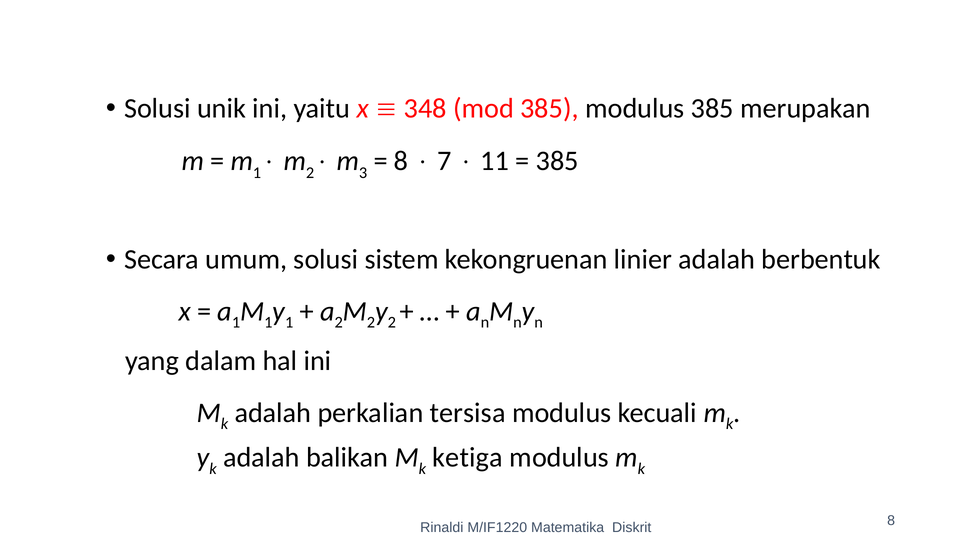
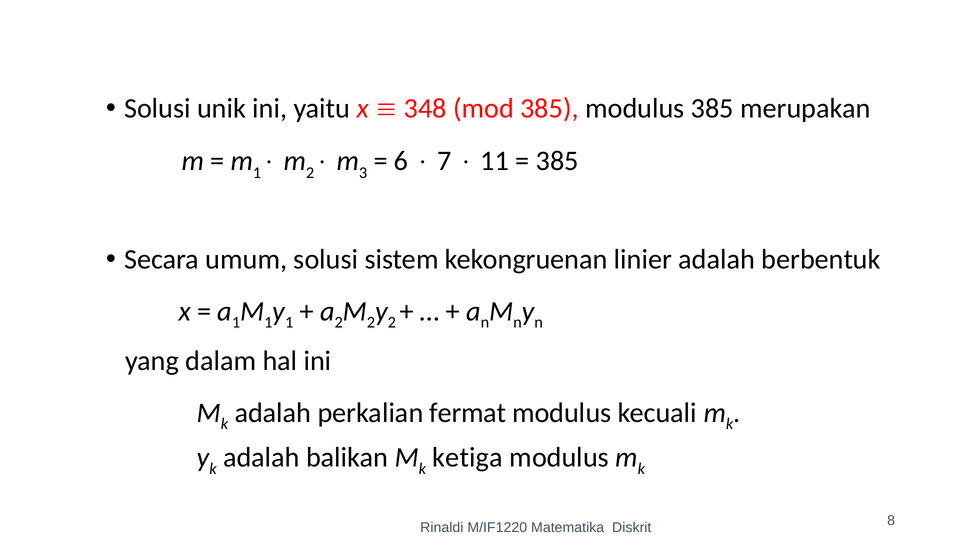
8: 8 -> 6 (401, 161)
tersisa: tersisa -> fermat (468, 413)
